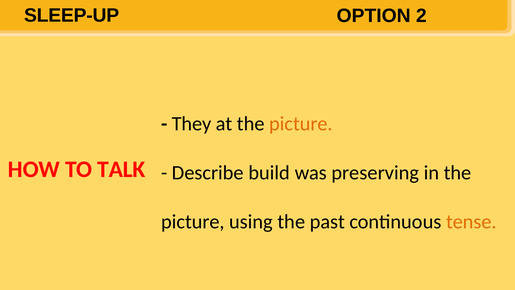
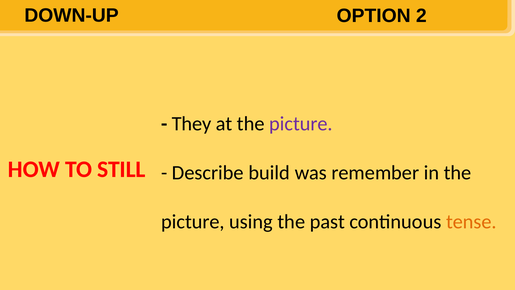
SLEEP-UP: SLEEP-UP -> DOWN-UP (72, 16)
picture colour: orange -> purple (301, 124)
TALK: TALK -> STILL (121, 169)
preserving: preserving -> remember (375, 172)
